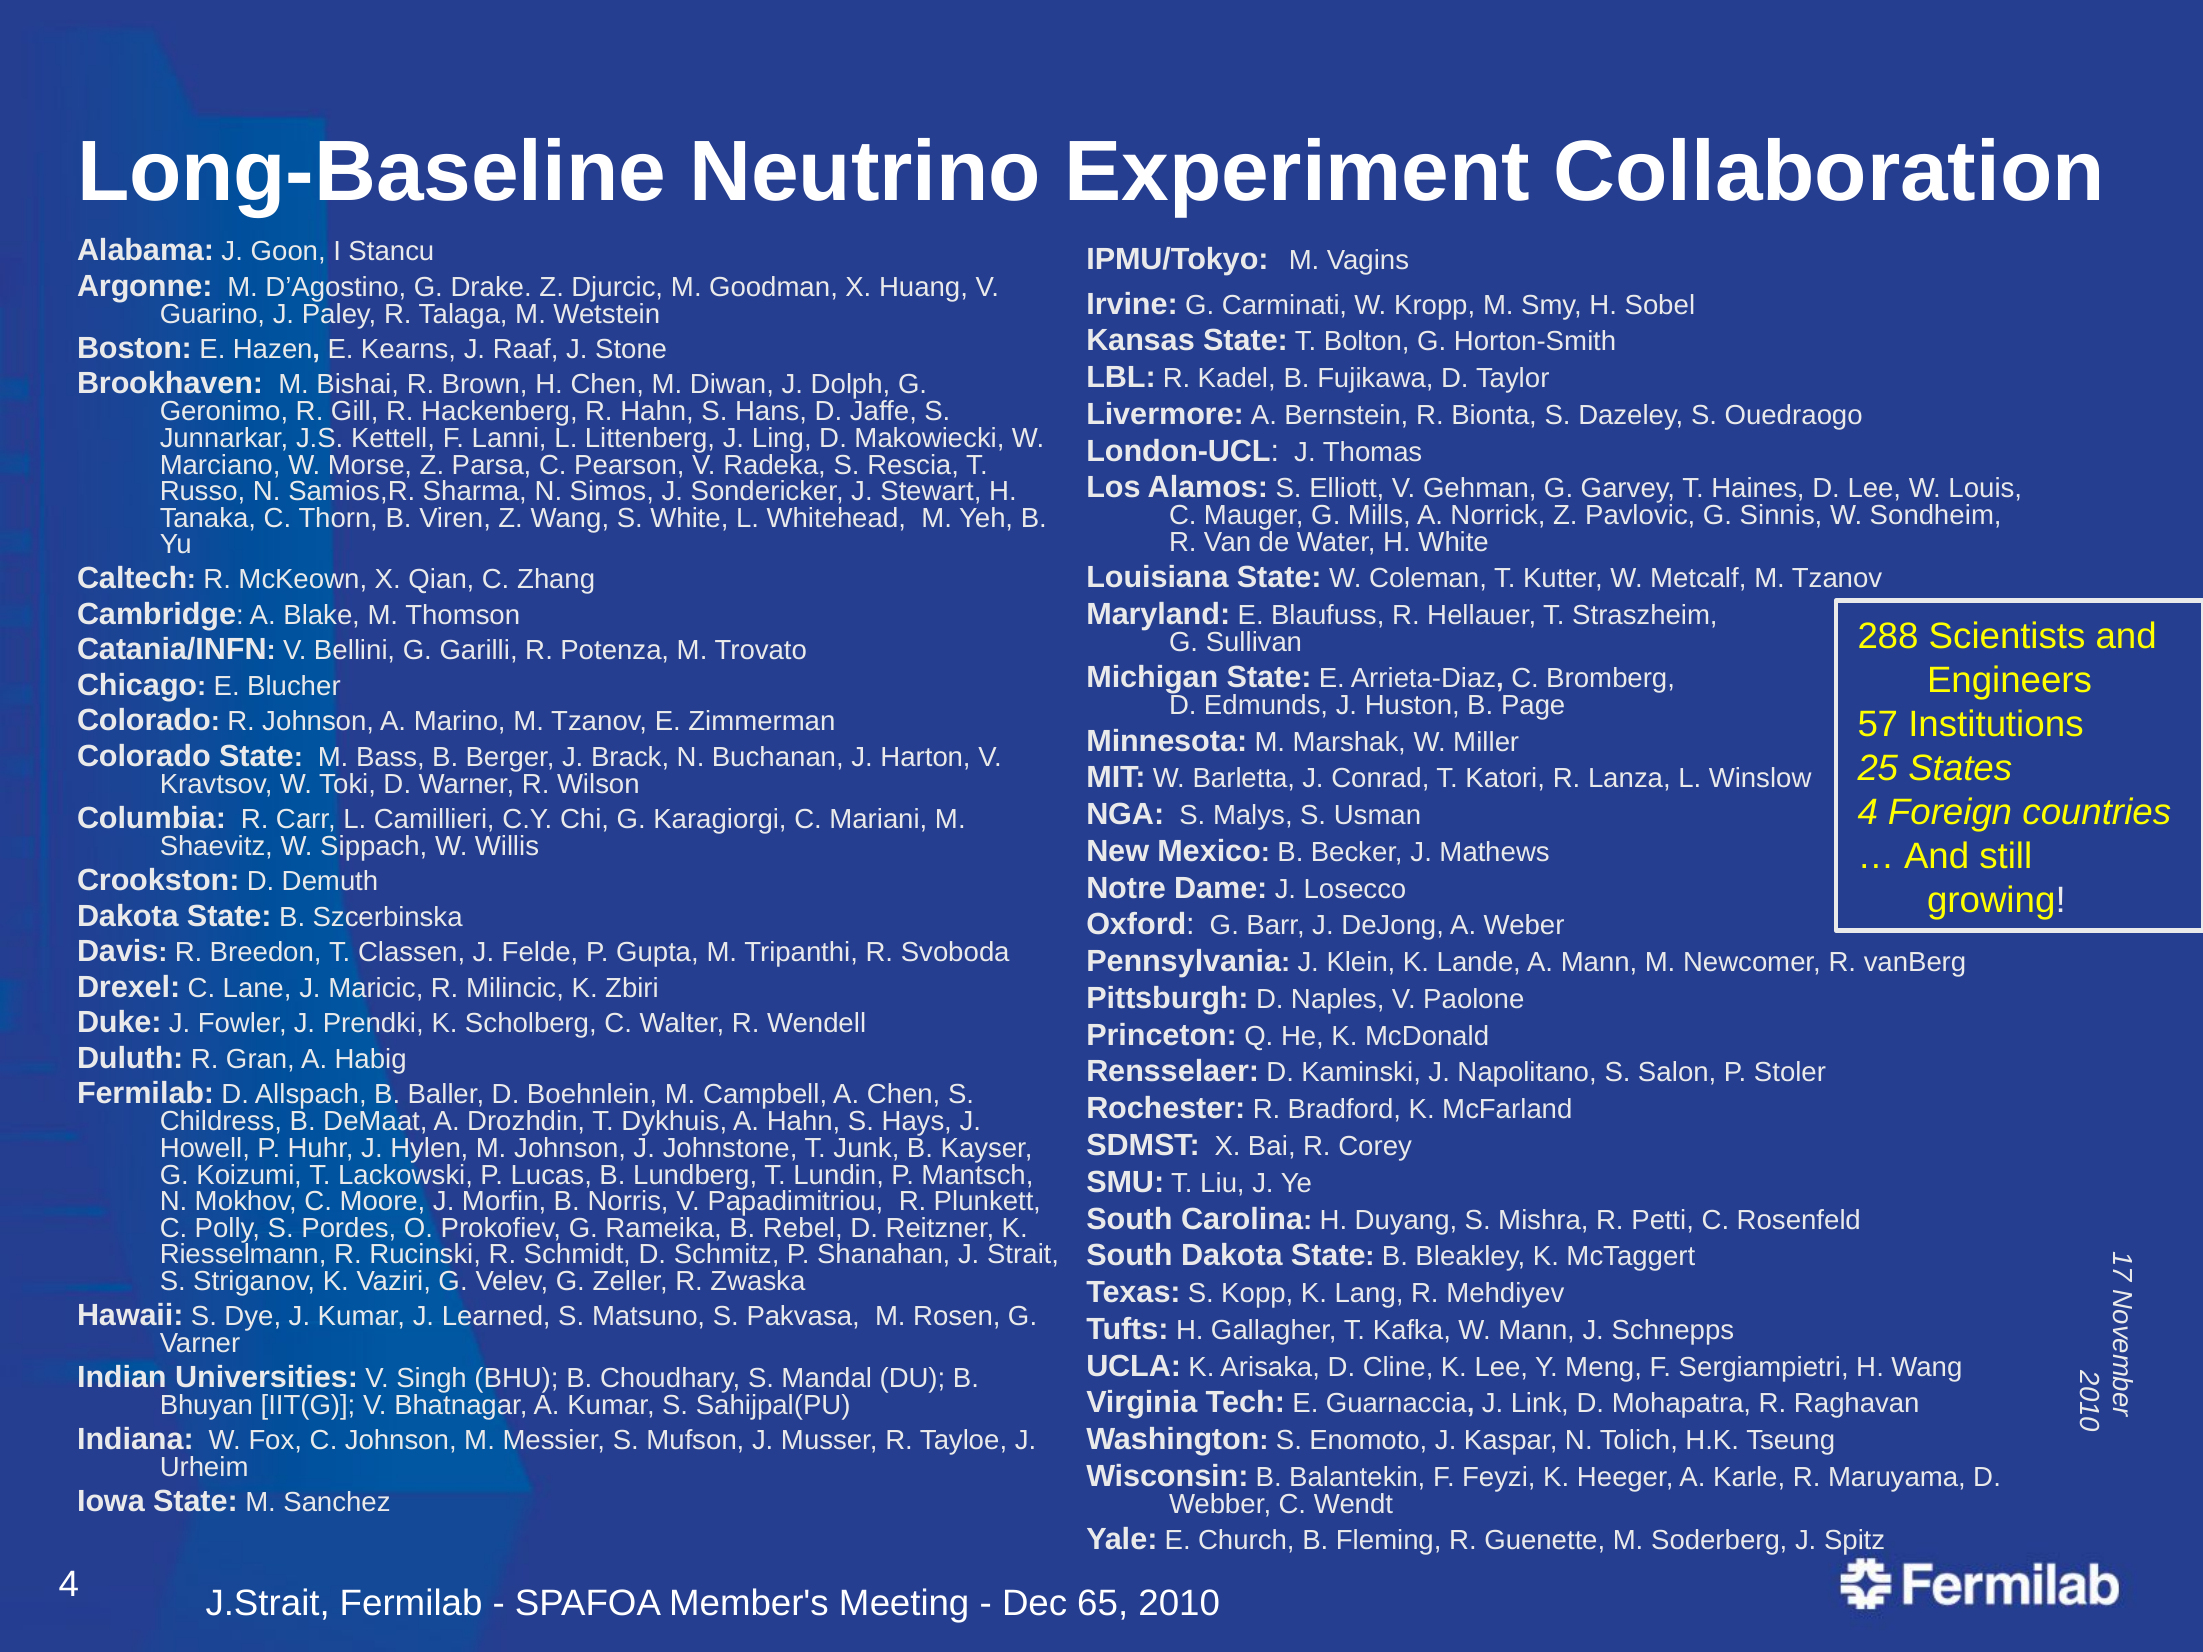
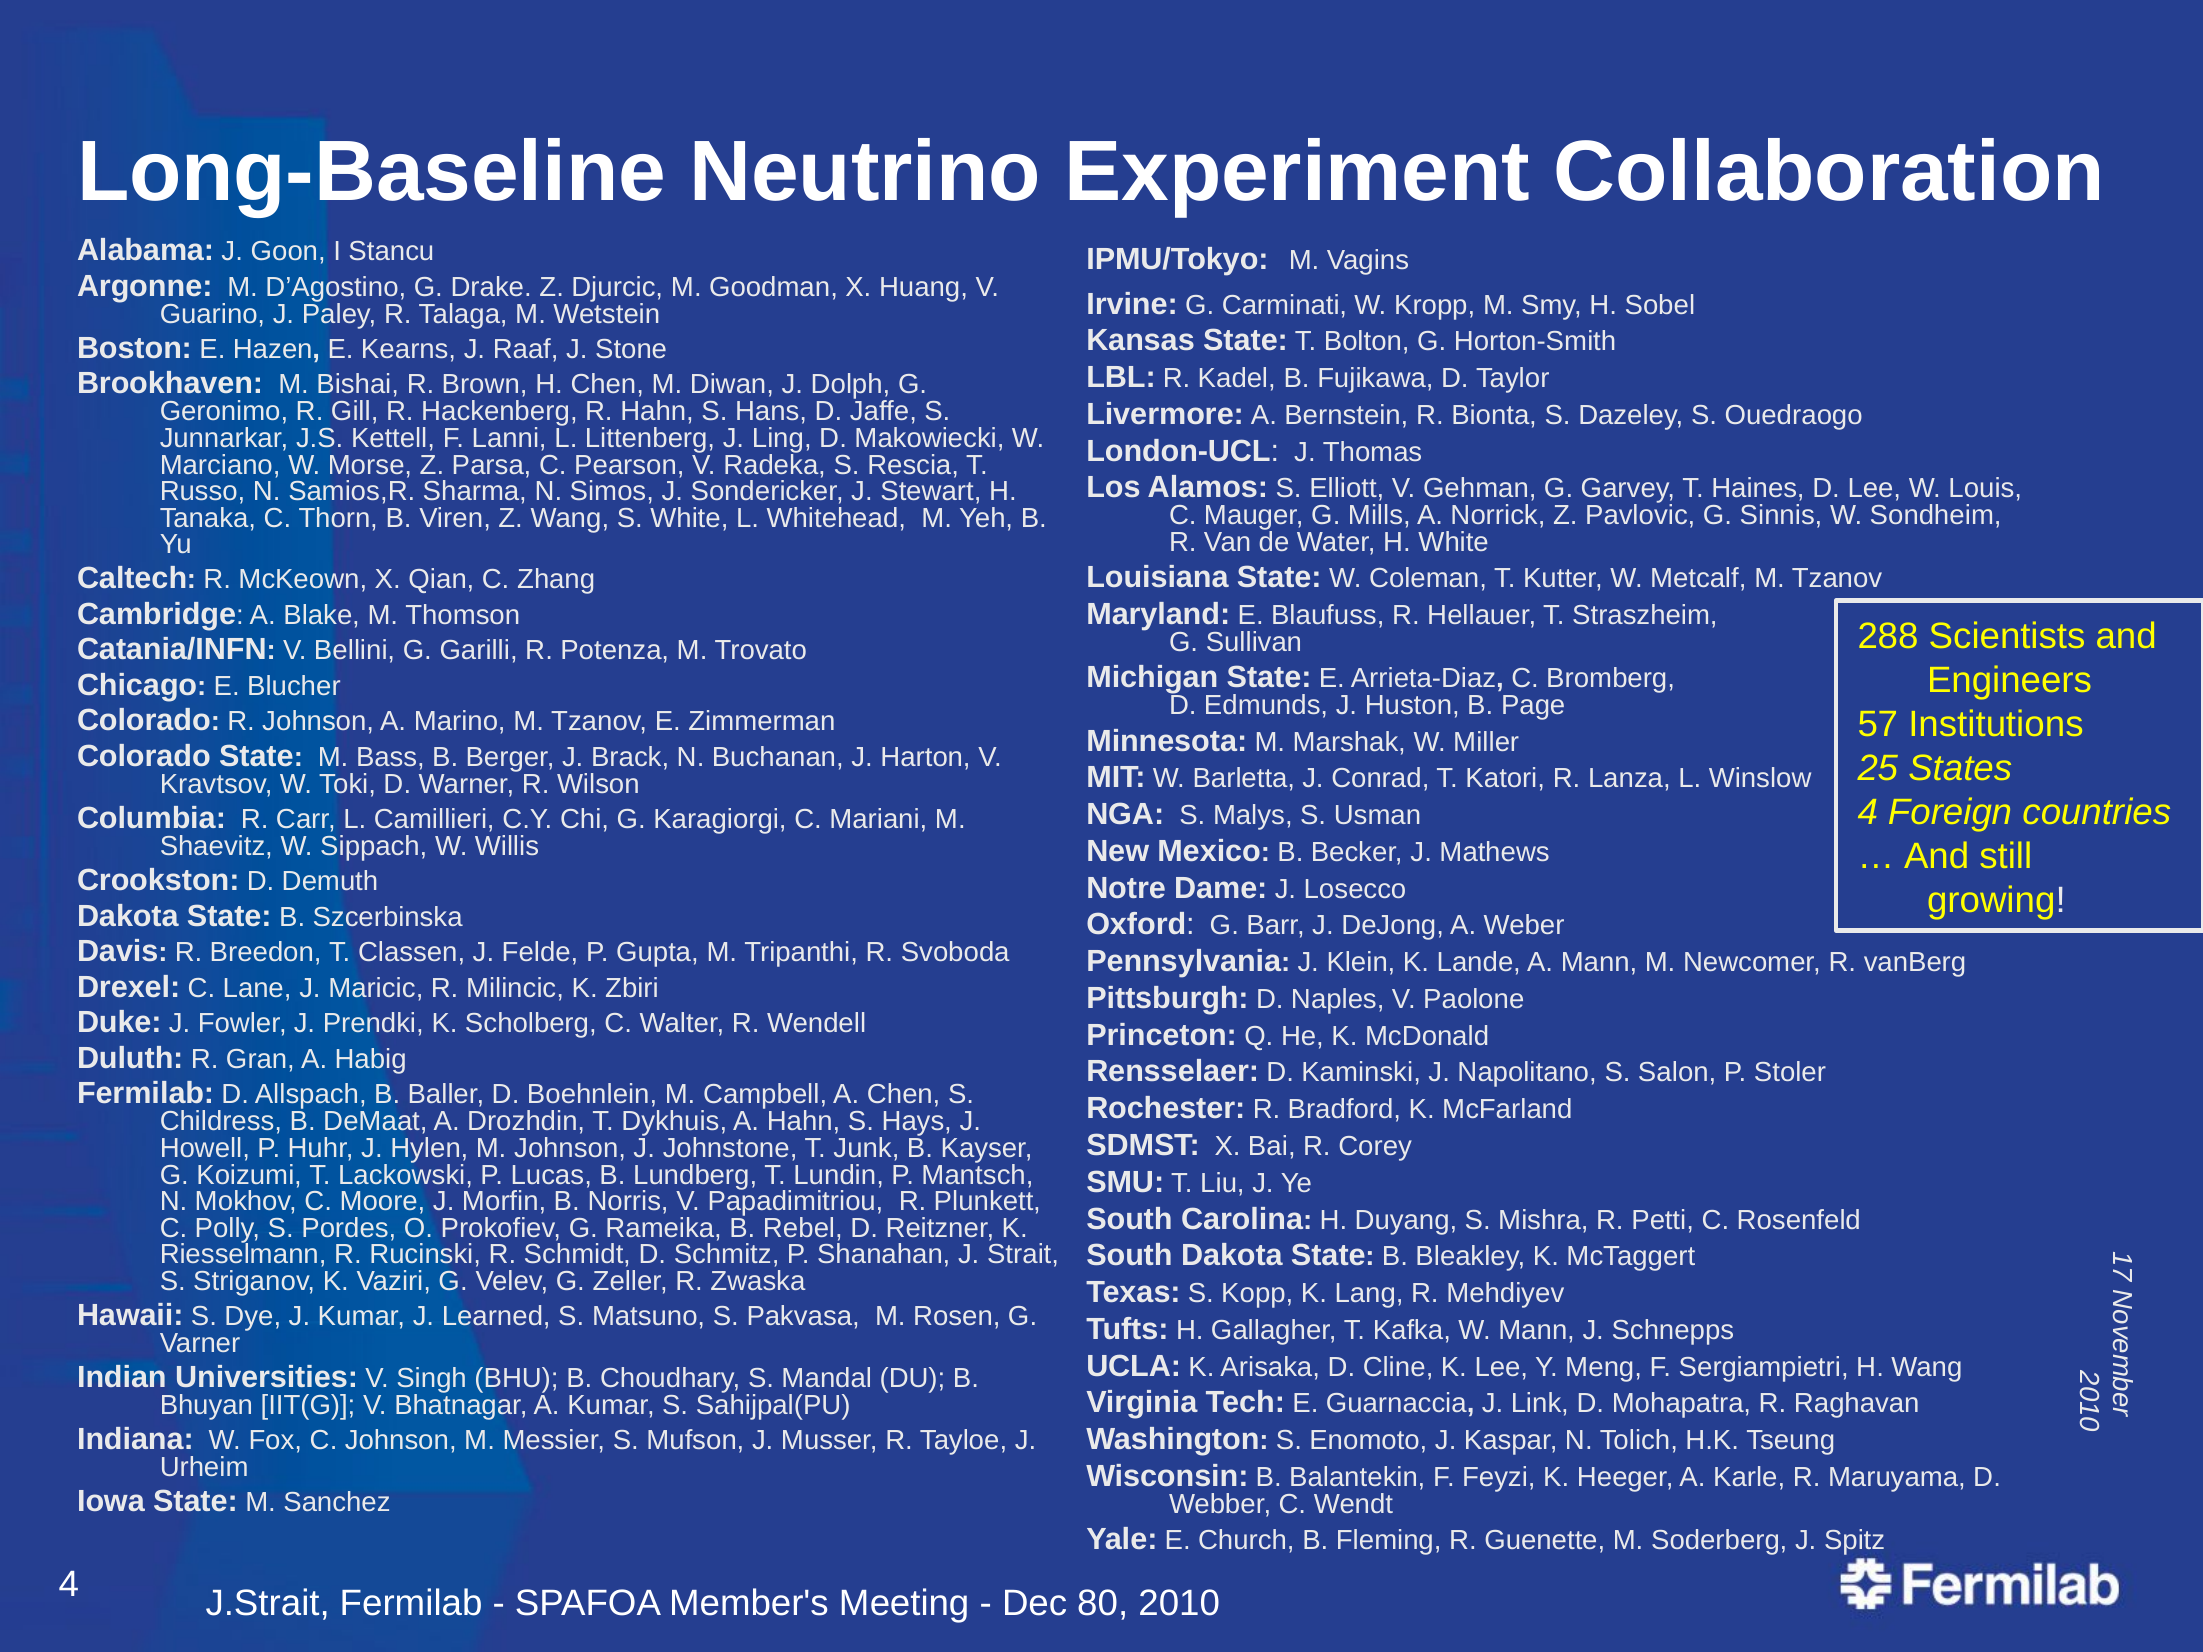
65: 65 -> 80 (1103, 1603)
